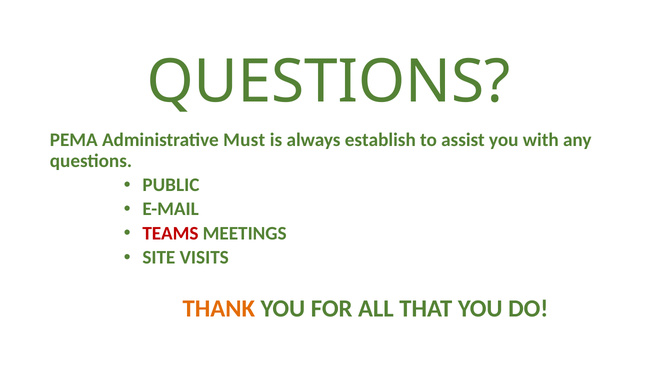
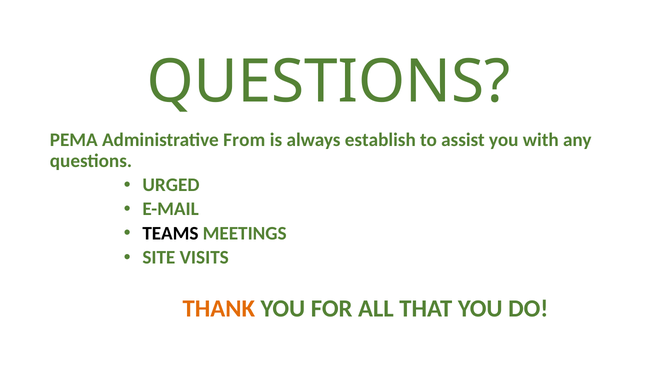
Must: Must -> From (244, 140)
PUBLIC: PUBLIC -> URGED (171, 185)
TEAMS colour: red -> black (170, 233)
